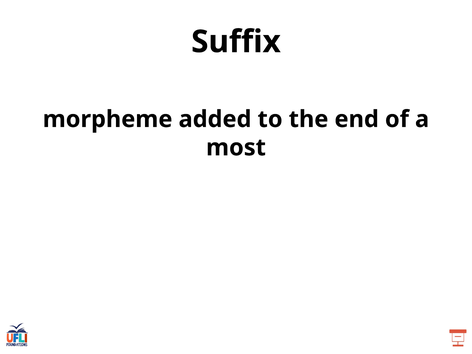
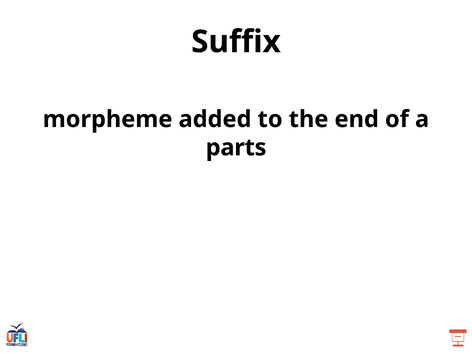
most: most -> parts (236, 148)
